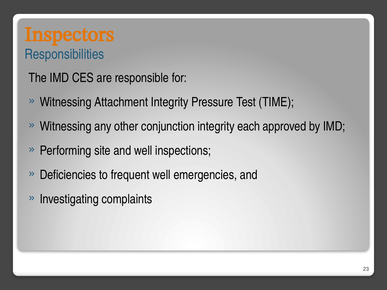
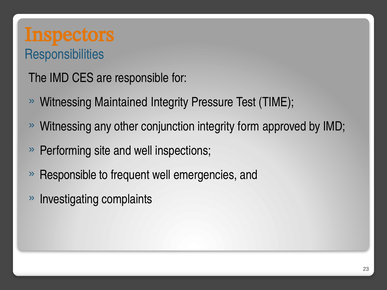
Attachment: Attachment -> Maintained (121, 102)
each: each -> form (248, 126)
Deficiencies: Deficiencies -> Responsible (68, 175)
